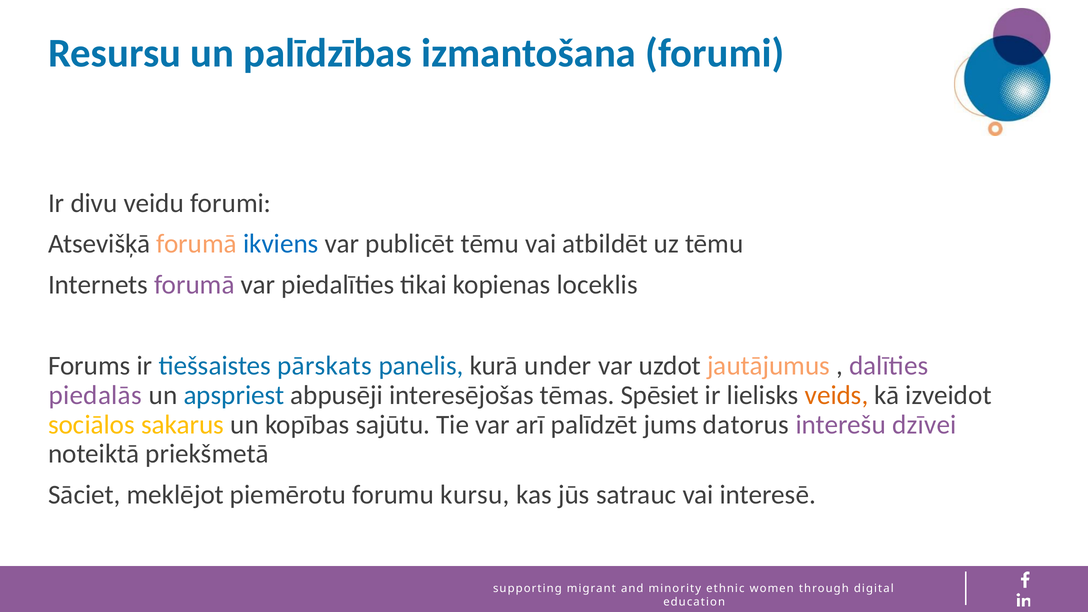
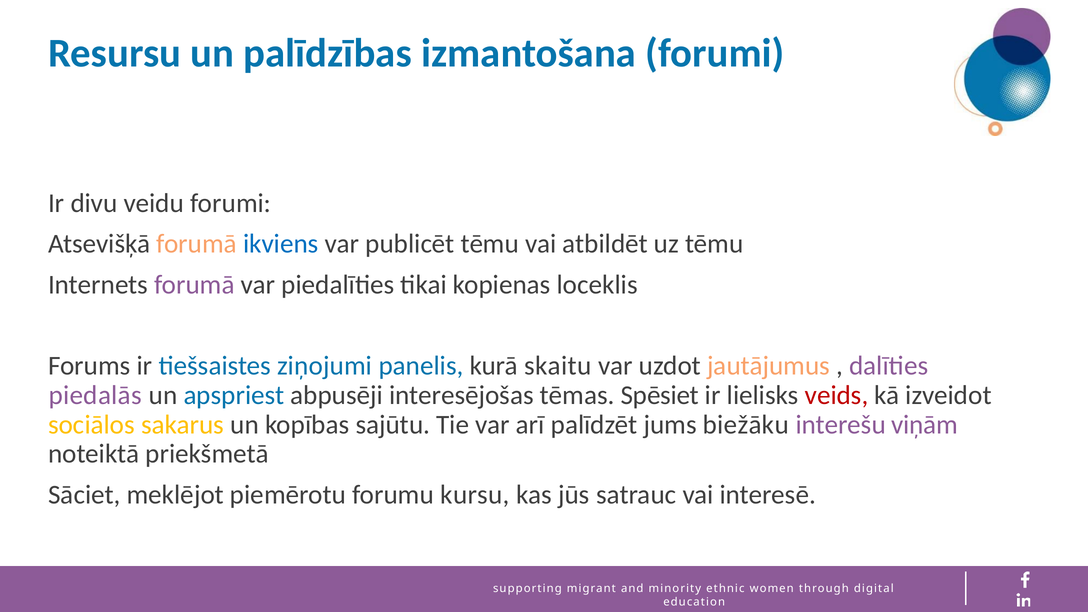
pārskats: pārskats -> ziņojumi (325, 366)
under: under -> skaitu (558, 366)
veids colour: orange -> red (837, 395)
datorus: datorus -> biežāku (746, 425)
dzīvei: dzīvei -> viņām (925, 425)
